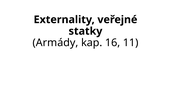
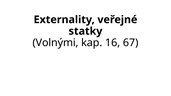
Armády: Armády -> Volnými (56, 43)
11: 11 -> 67 (131, 43)
